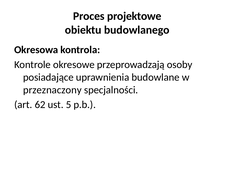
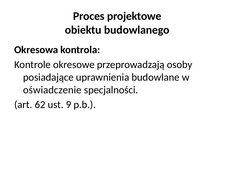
przeznaczony: przeznaczony -> oświadczenie (52, 90)
5: 5 -> 9 (69, 105)
